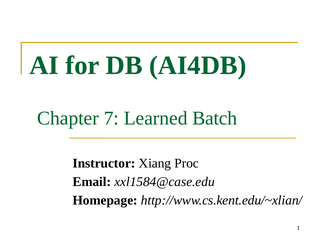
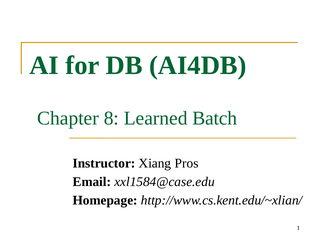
7: 7 -> 8 (111, 118)
Proc: Proc -> Pros (187, 163)
